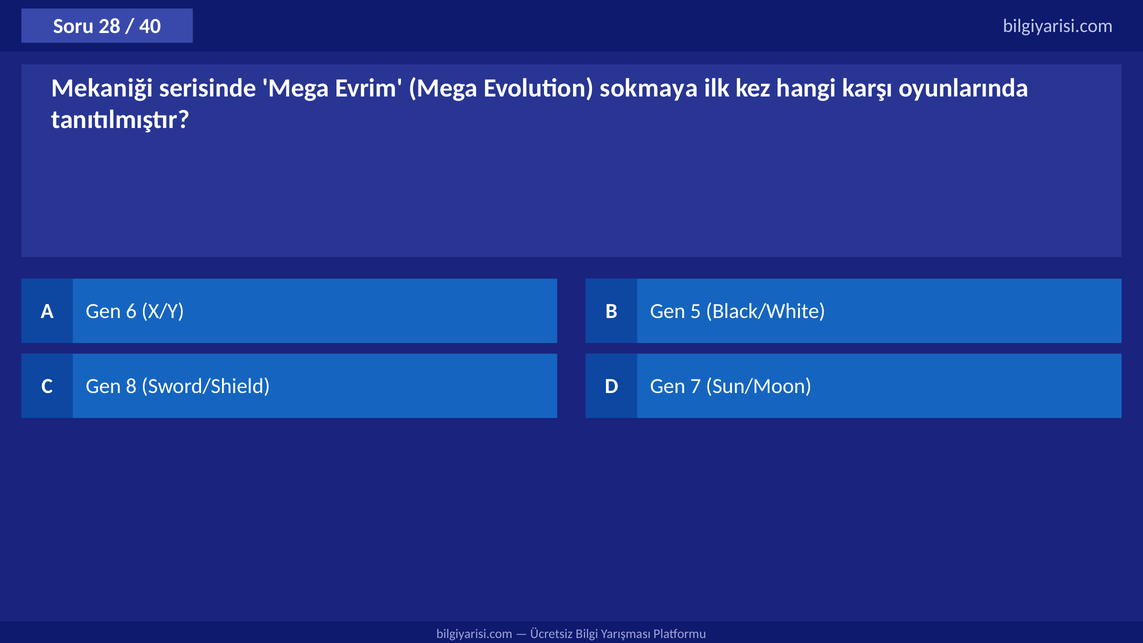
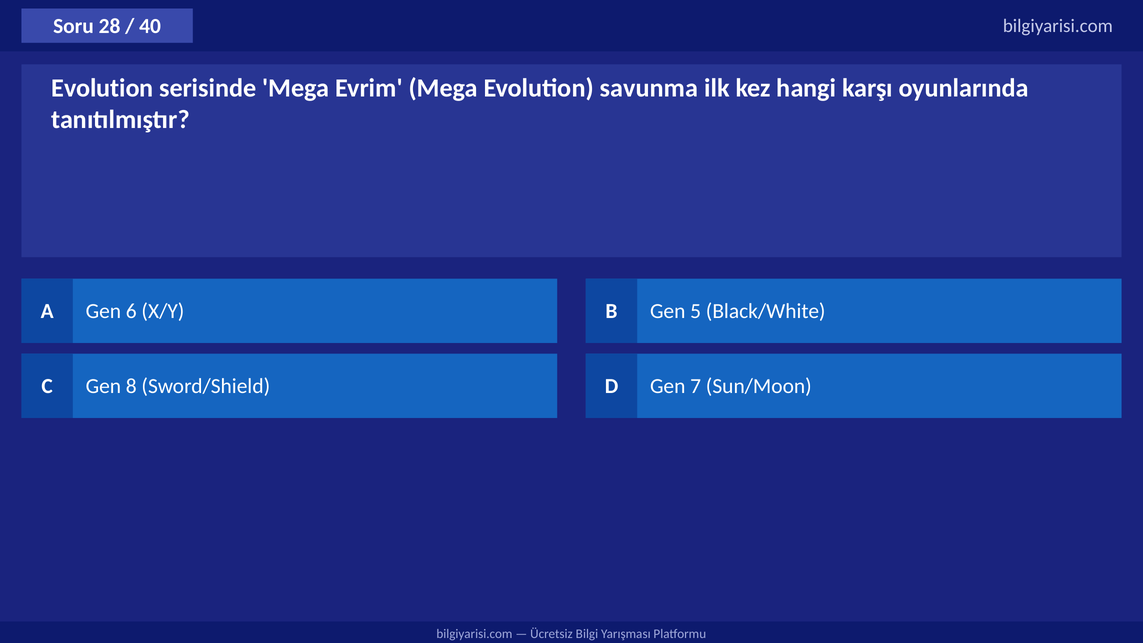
Mekaniği: Mekaniği -> Evolution (102, 88)
sokmaya: sokmaya -> savunma (649, 88)
